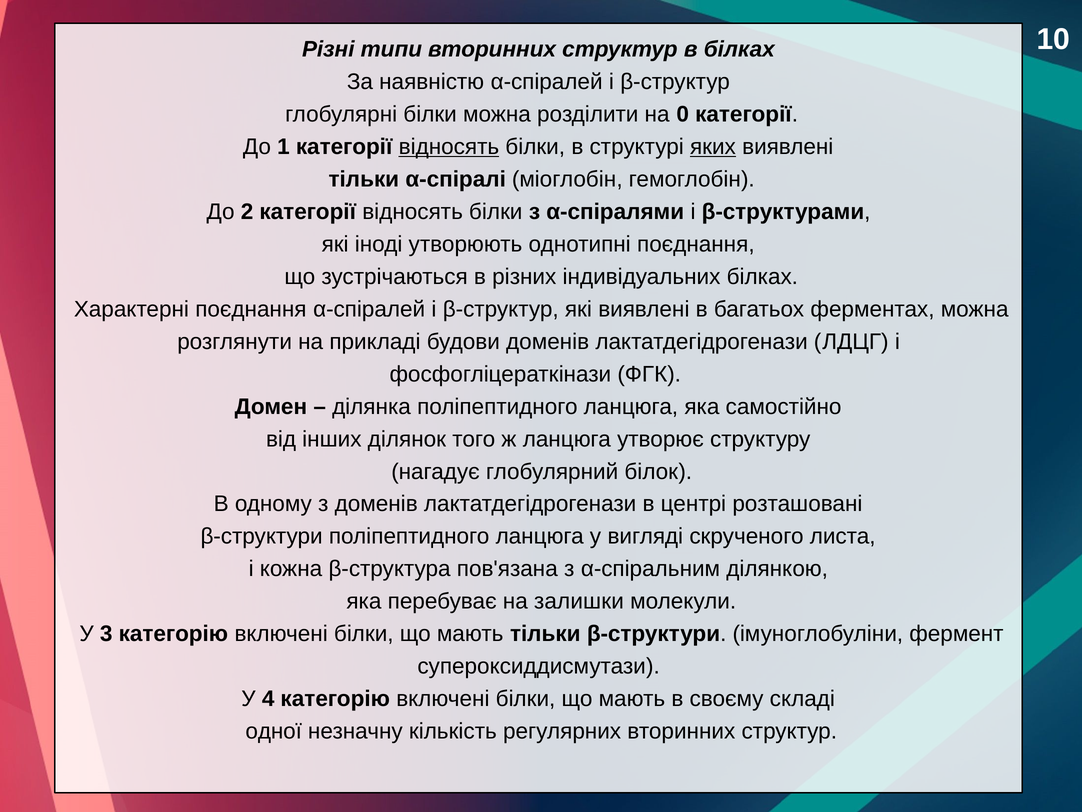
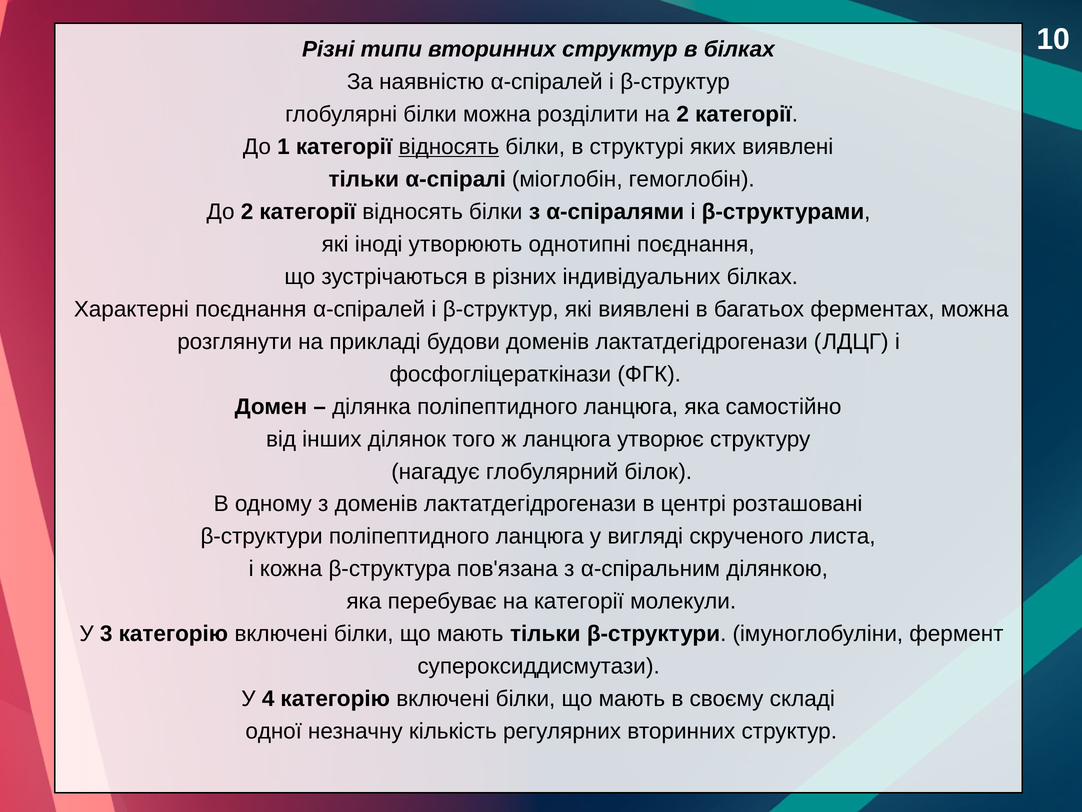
на 0: 0 -> 2 (683, 114)
яких underline: present -> none (713, 147)
на залишки: залишки -> категорії (579, 601)
